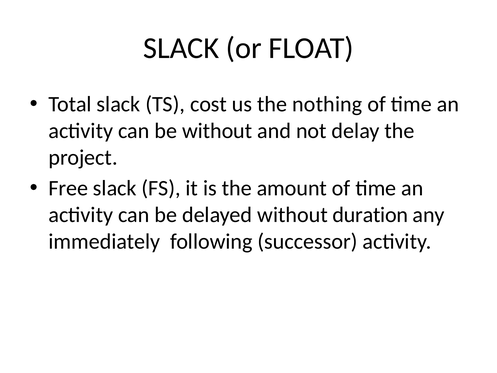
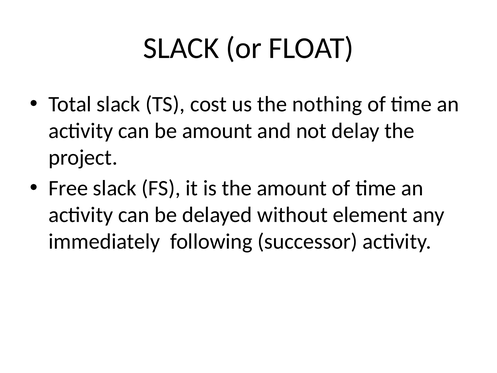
be without: without -> amount (217, 131)
duration: duration -> element (370, 215)
